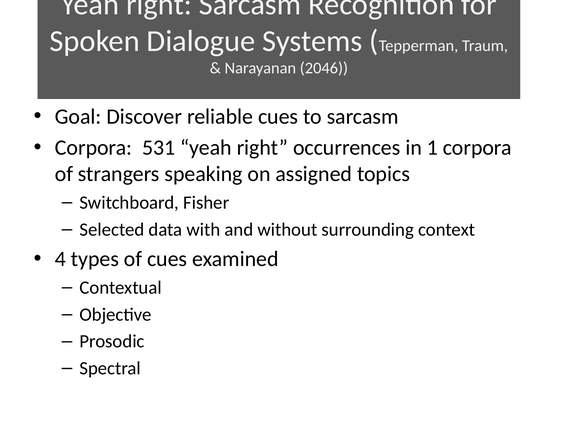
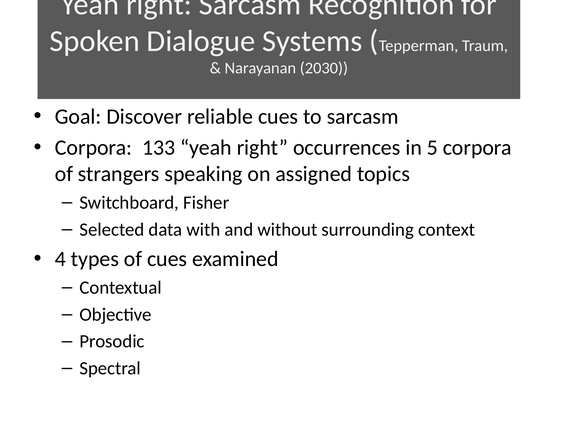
2046: 2046 -> 2030 (324, 68)
531: 531 -> 133 (159, 148)
1: 1 -> 5 (432, 148)
